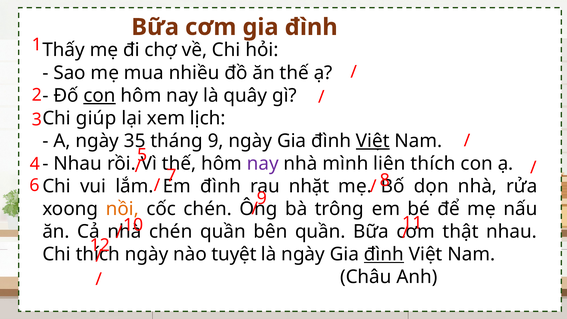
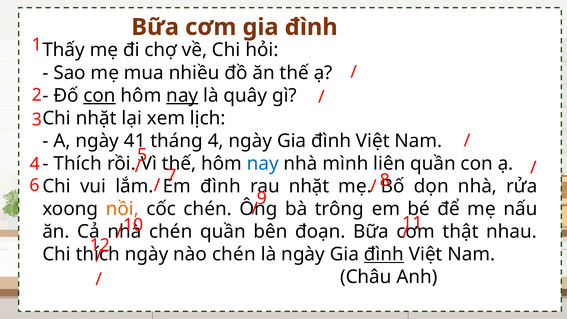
nay underline: none -> present (182, 95)
Chi giúp: giúp -> nhặt (96, 118)
35: 35 -> 41 (135, 141)
tháng 9: 9 -> 4 (216, 141)
Việt underline: present -> none (373, 141)
Nhau: Nhau -> Thích (78, 164)
nay colour: purple -> blue (263, 164)
liên thích: thích -> quần (433, 164)
bên quần: quần -> đoạn (320, 232)
nào tuyệt: tuyệt -> chén (234, 254)
